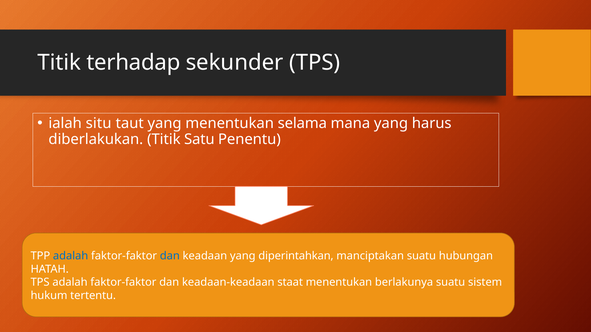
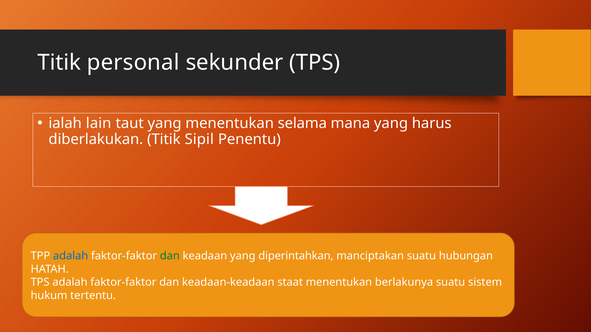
terhadap: terhadap -> personal (133, 63)
situ: situ -> lain (99, 123)
Satu: Satu -> Sipil (199, 139)
dan colour: blue -> green (170, 256)
